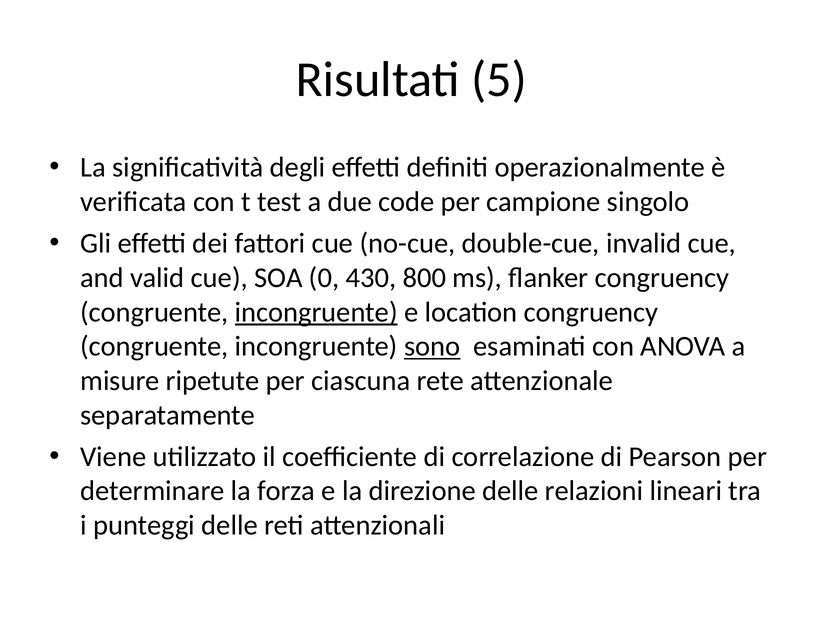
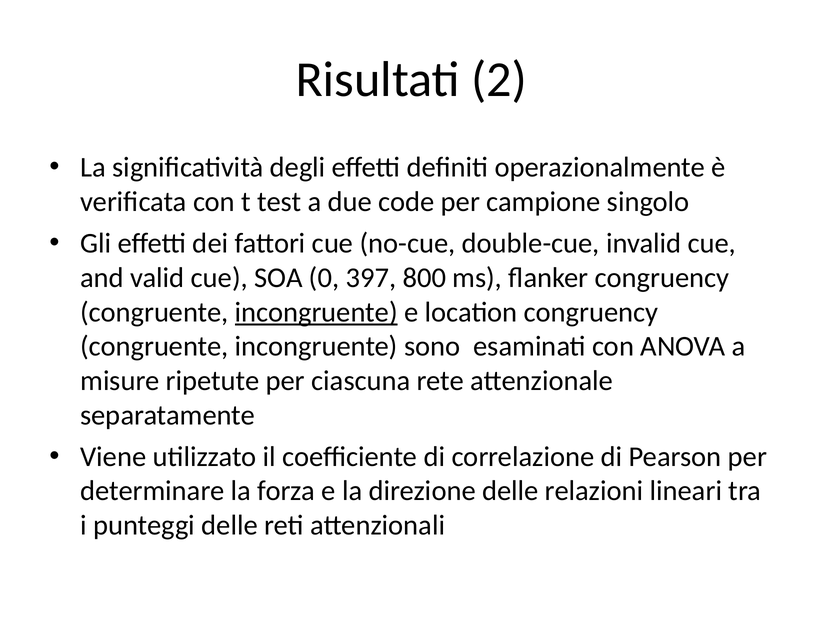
5: 5 -> 2 (499, 80)
430: 430 -> 397 (371, 277)
sono underline: present -> none (432, 346)
